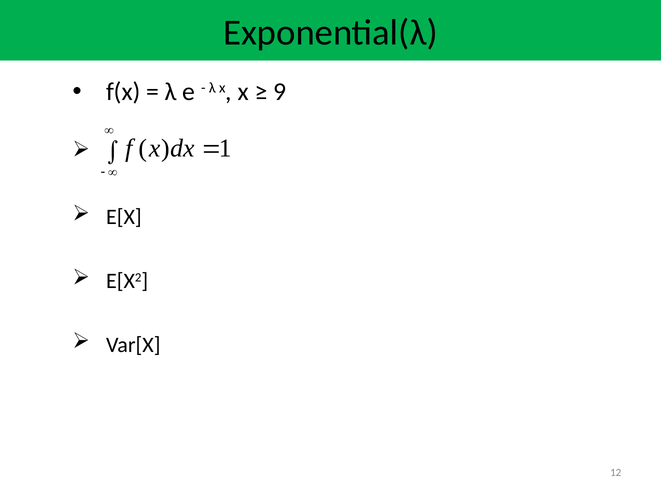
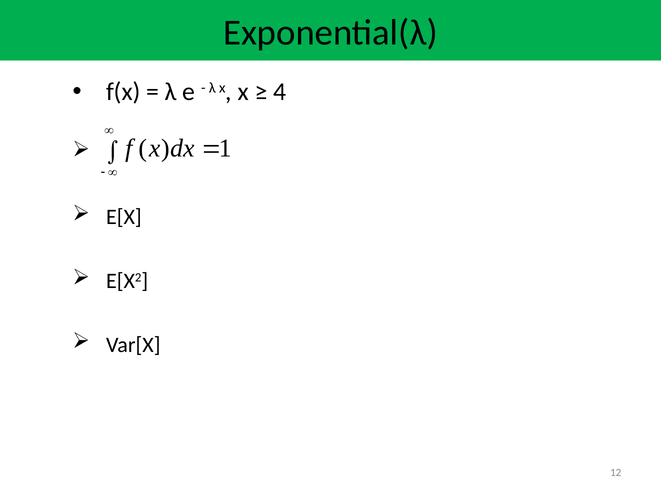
9: 9 -> 4 (280, 92)
